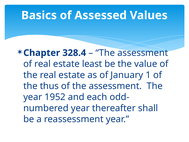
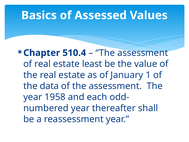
328.4: 328.4 -> 510.4 (74, 53)
thus: thus -> data (49, 86)
1952: 1952 -> 1958 (55, 97)
